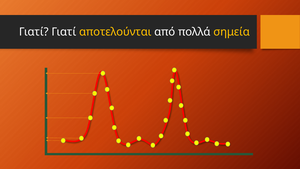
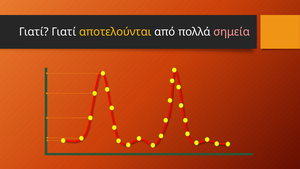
σημεία colour: yellow -> pink (232, 32)
